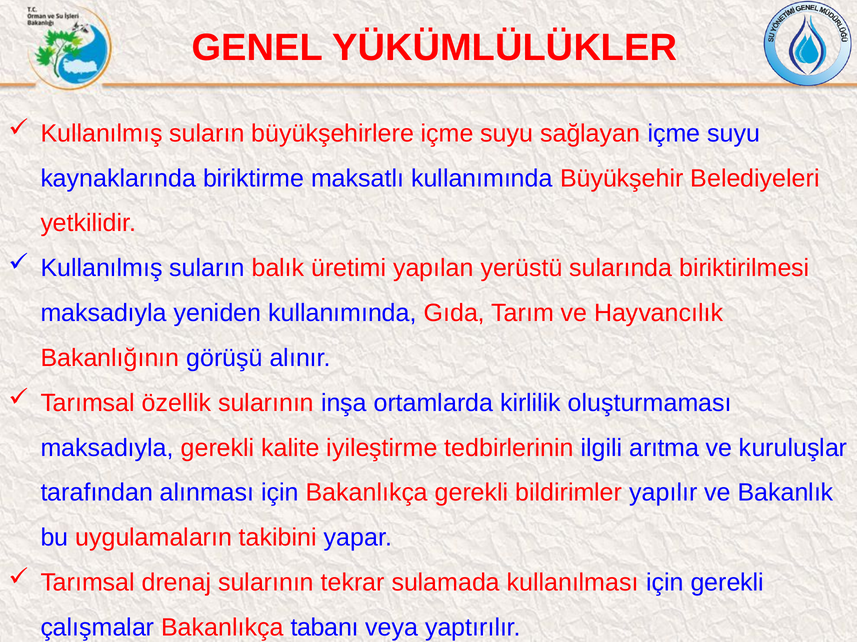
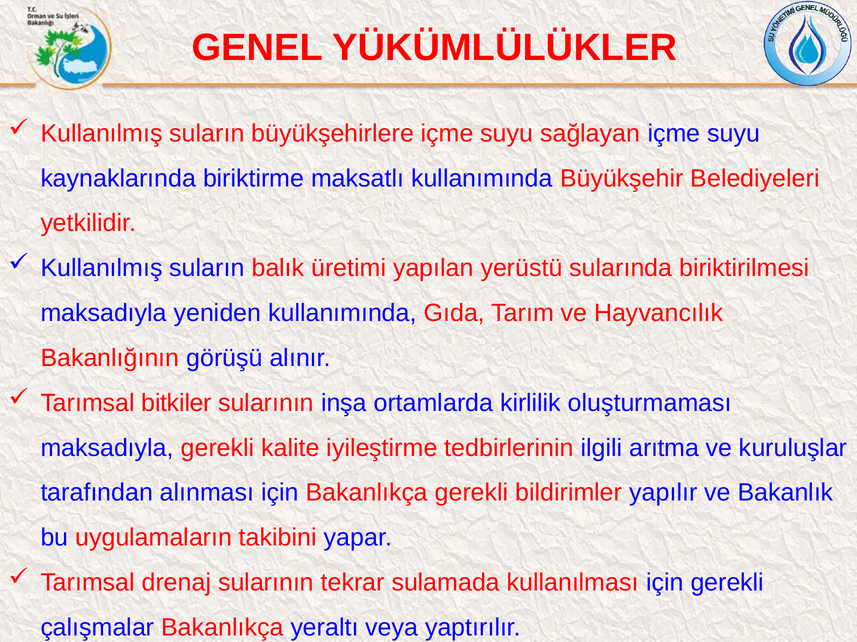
özellik: özellik -> bitkiler (177, 403)
tabanı: tabanı -> yeraltı (324, 628)
